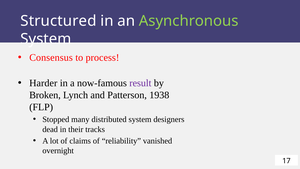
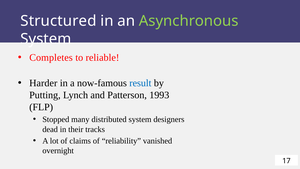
Consensus: Consensus -> Completes (51, 58)
process: process -> reliable (102, 58)
result colour: purple -> blue (140, 83)
Broken: Broken -> Putting (45, 95)
1938: 1938 -> 1993 (159, 95)
